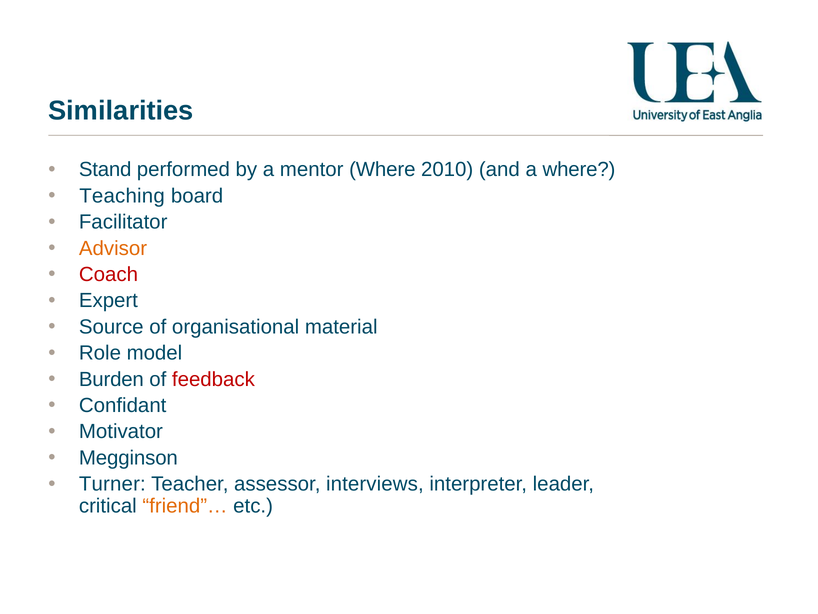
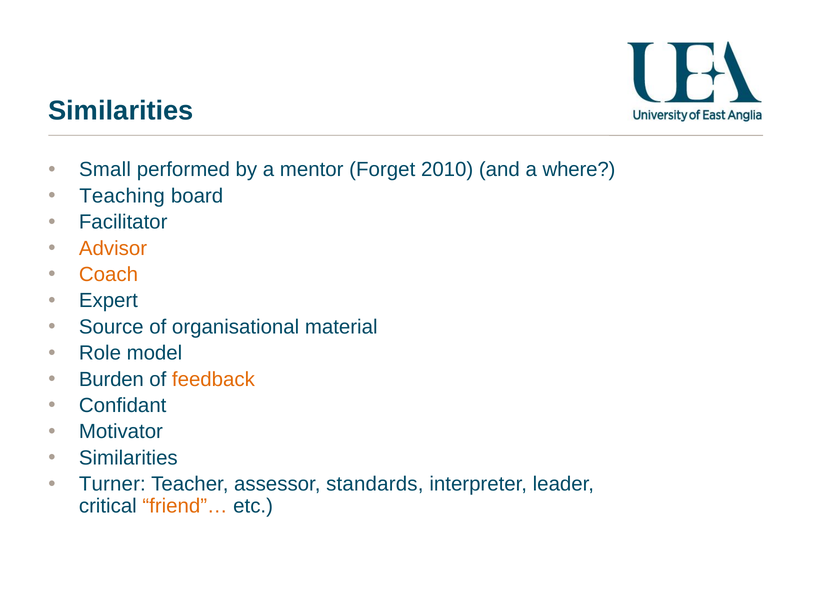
Stand: Stand -> Small (105, 170)
mentor Where: Where -> Forget (382, 170)
Coach colour: red -> orange (109, 274)
feedback colour: red -> orange (213, 379)
Megginson: Megginson -> Similarities (128, 458)
interviews: interviews -> standards (375, 484)
